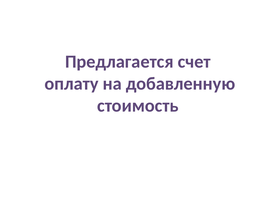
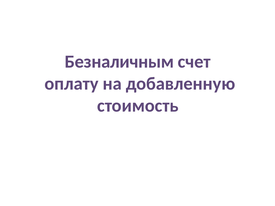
Предлагается: Предлагается -> Безналичным (119, 62)
